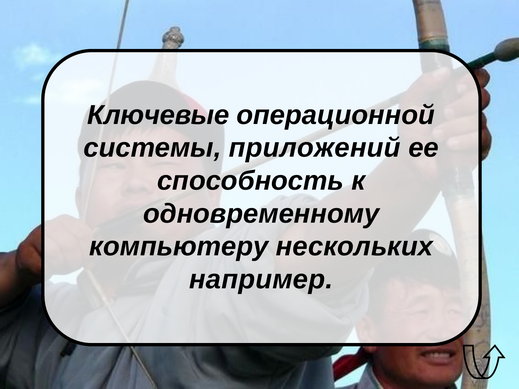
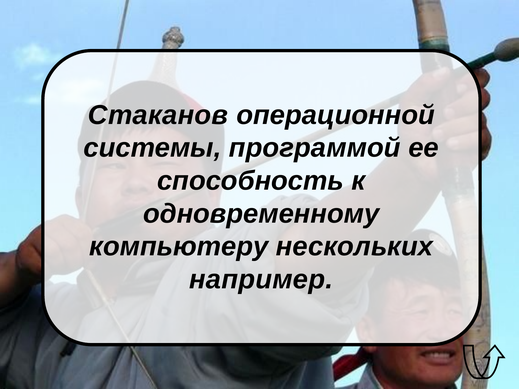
Ключевые: Ключевые -> Стаканов (158, 115)
приложений: приложений -> программой (315, 148)
